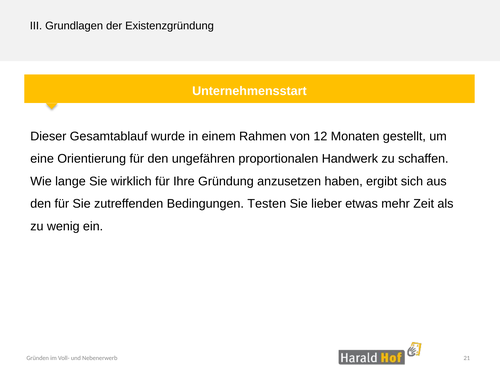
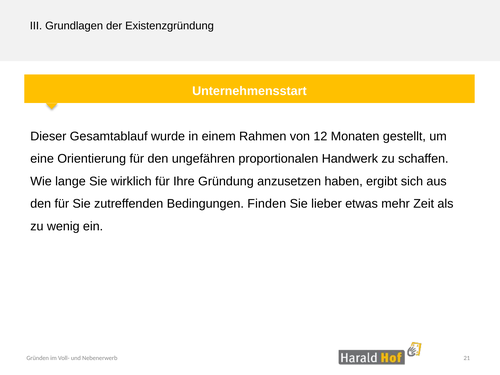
Testen: Testen -> Finden (267, 204)
